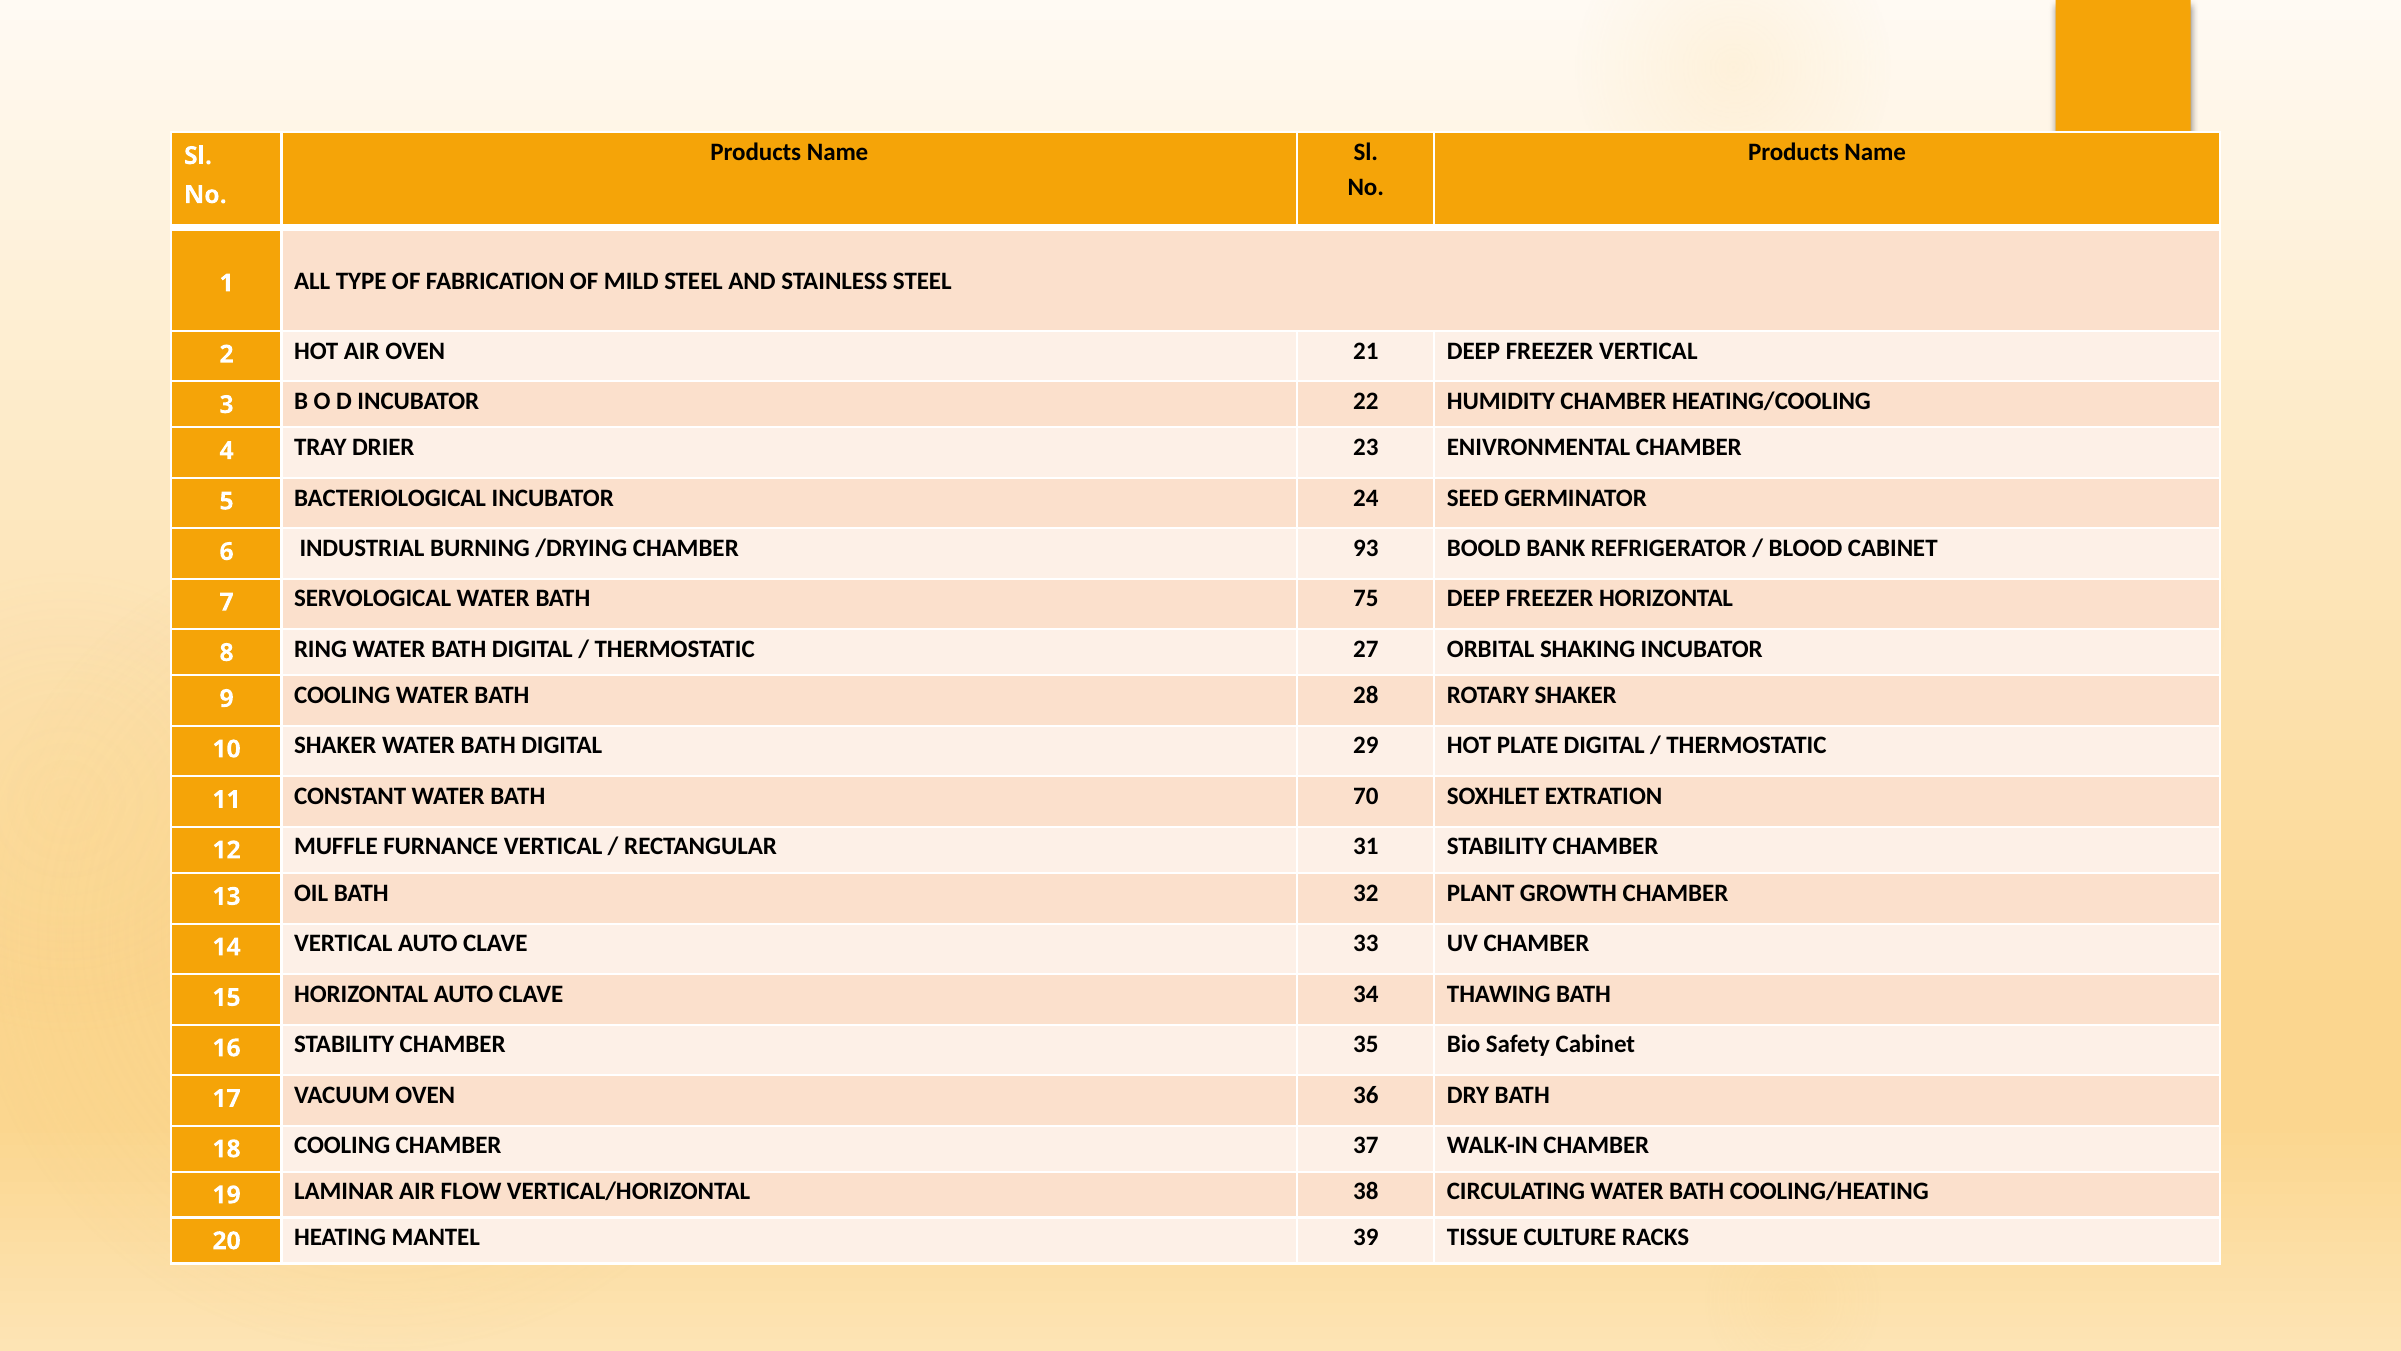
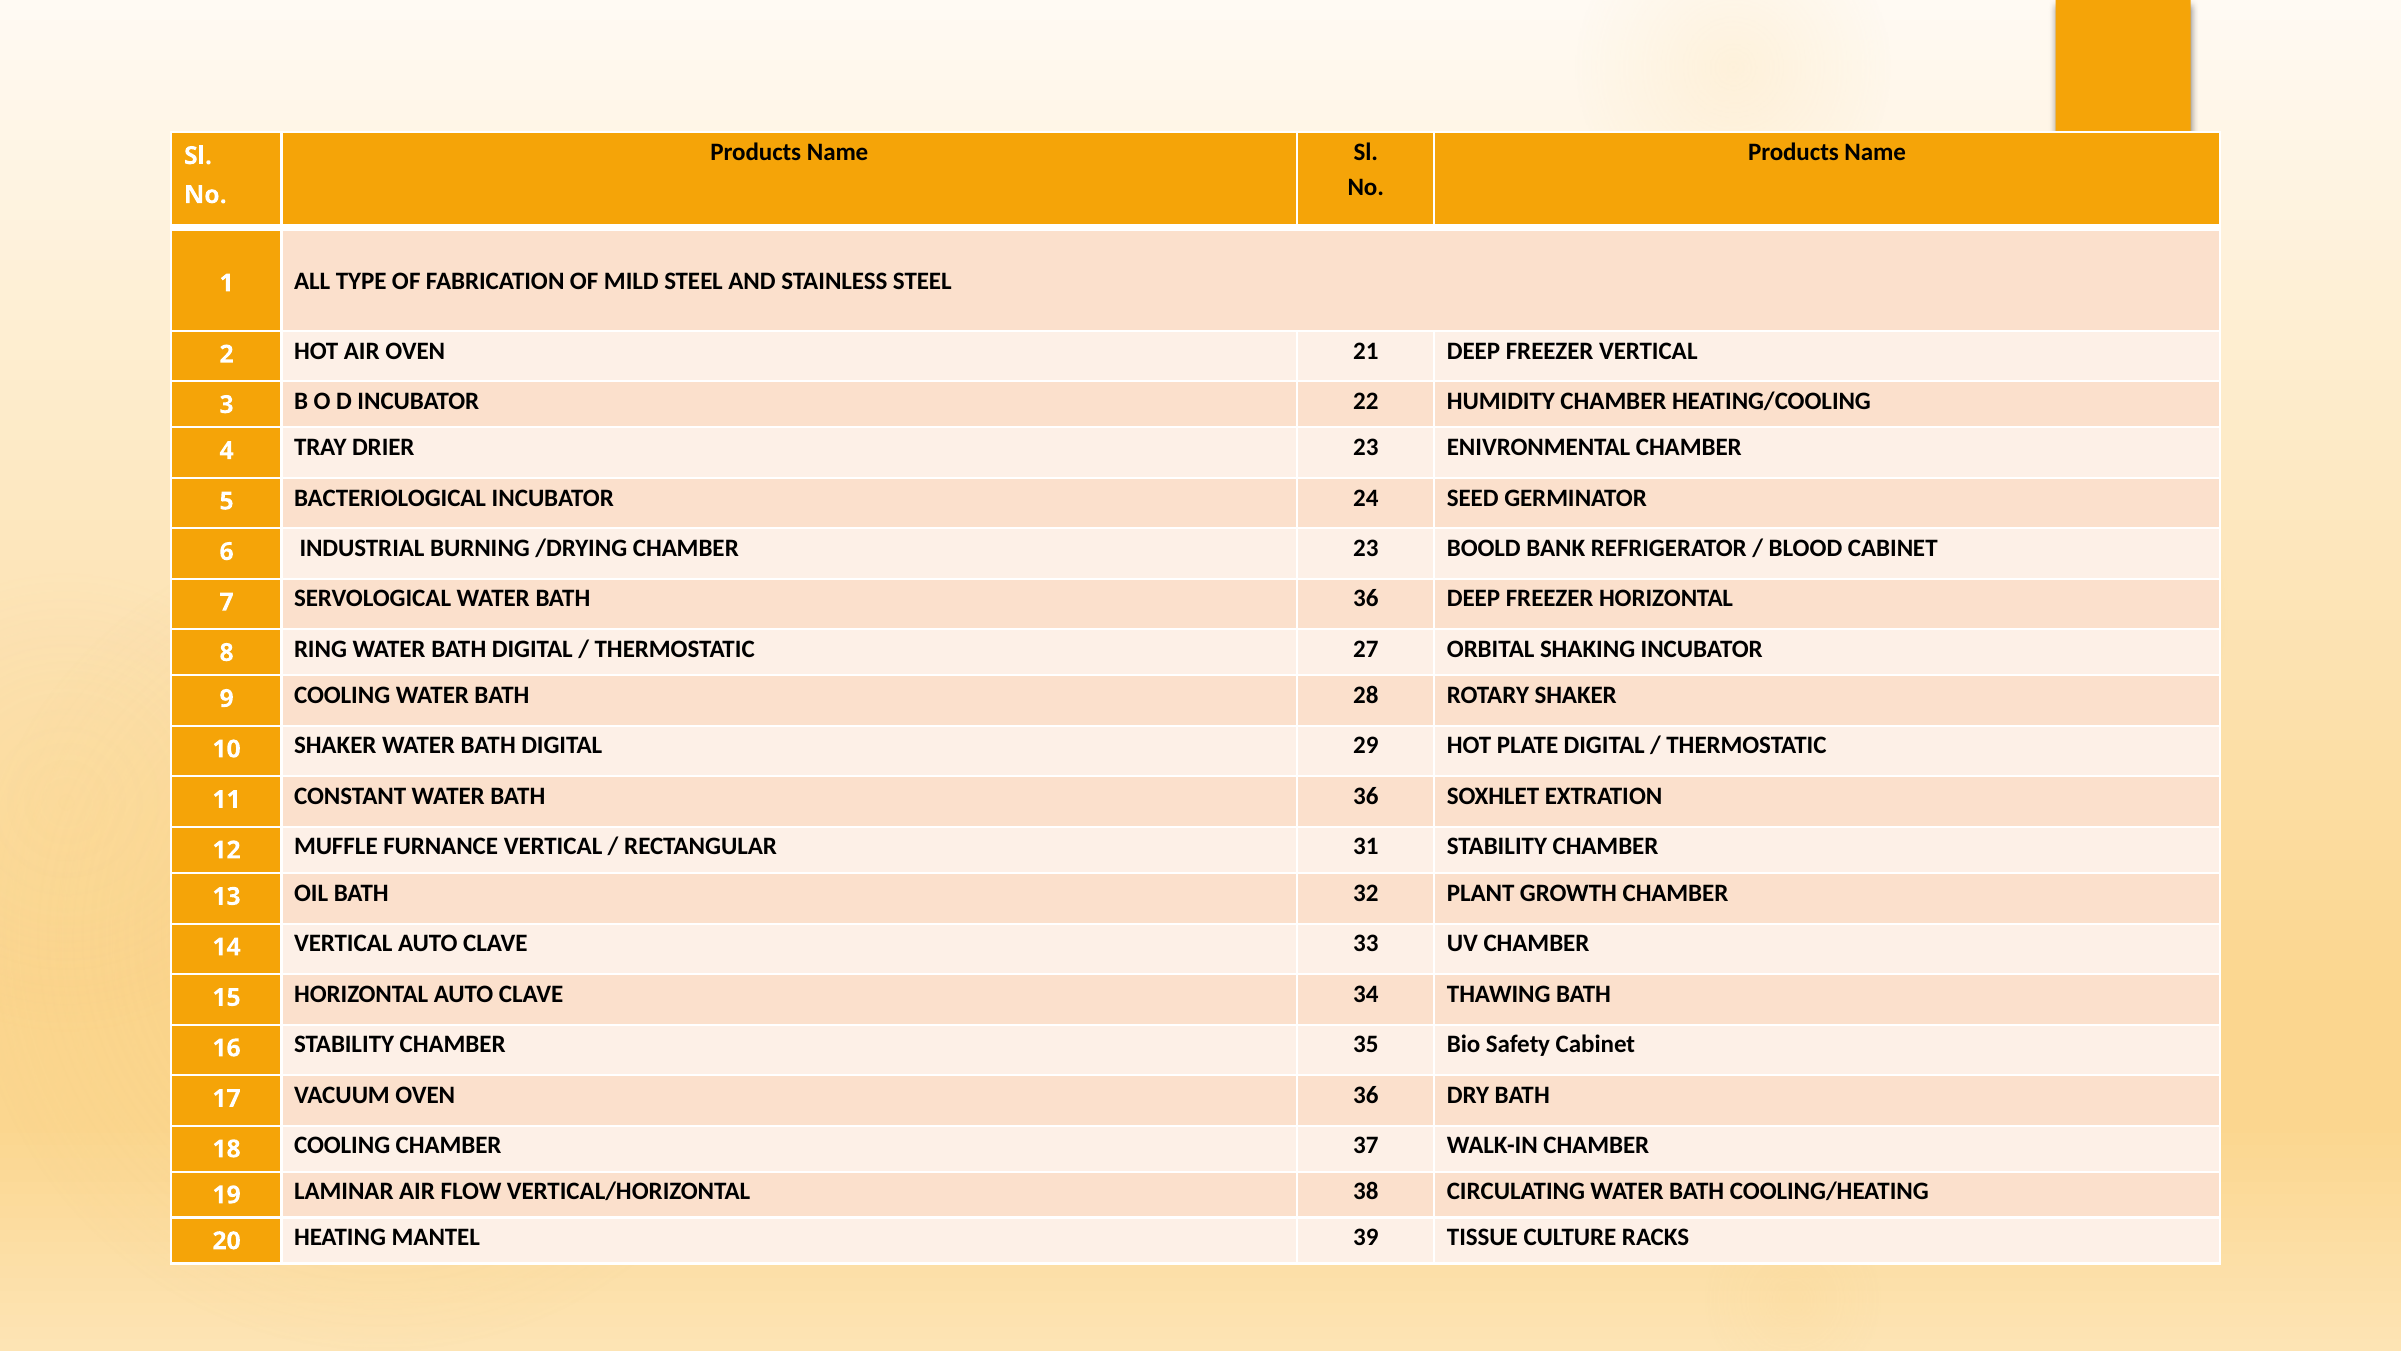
CHAMBER 93: 93 -> 23 (1366, 548)
SERVOLOGICAL WATER BATH 75: 75 -> 36 (1366, 599)
CONSTANT WATER BATH 70: 70 -> 36 (1366, 796)
